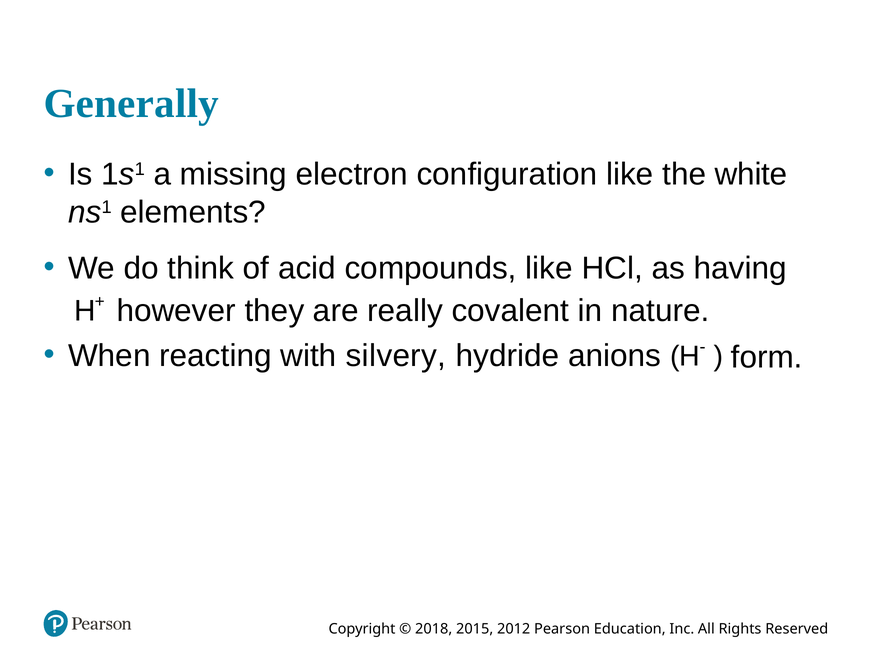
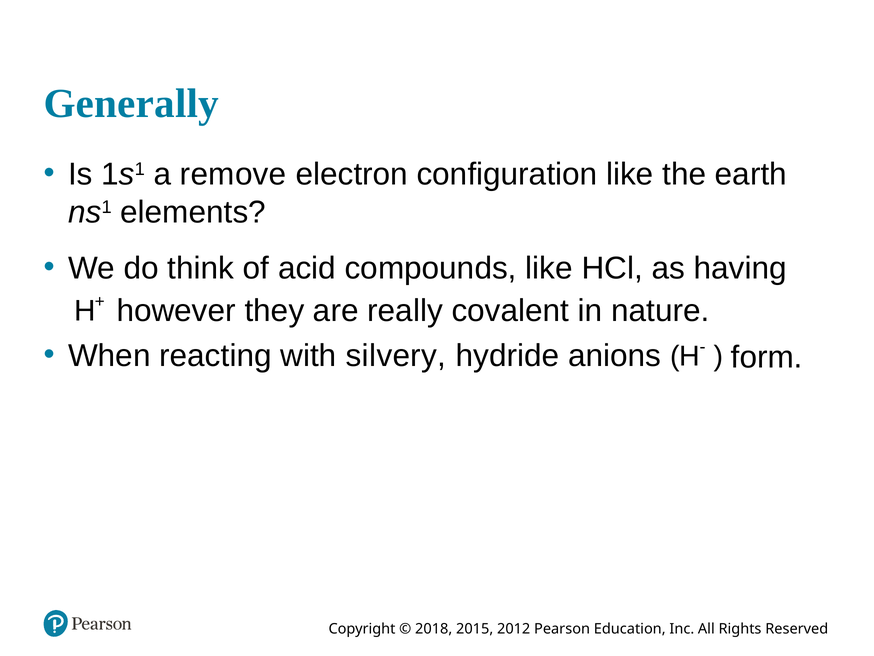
missing: missing -> remove (233, 174)
white: white -> earth (751, 174)
